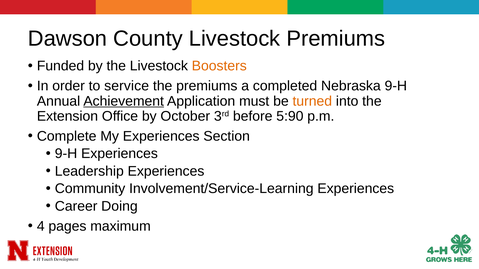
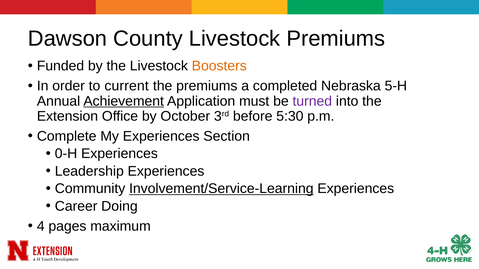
service: service -> current (127, 86)
Nebraska 9-H: 9-H -> 5-H (396, 86)
turned colour: orange -> purple (312, 101)
5:90: 5:90 -> 5:30 (290, 116)
9-H: 9-H -> 0-H (66, 154)
Involvement/Service-Learning underline: none -> present (221, 189)
